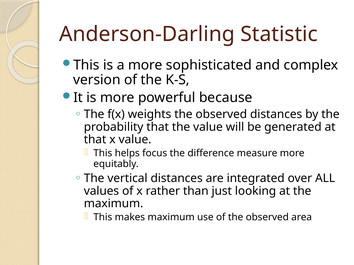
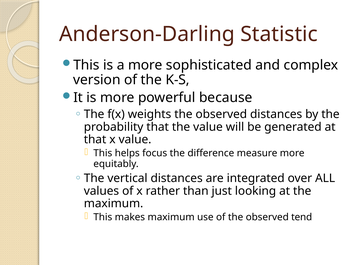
area: area -> tend (302, 218)
